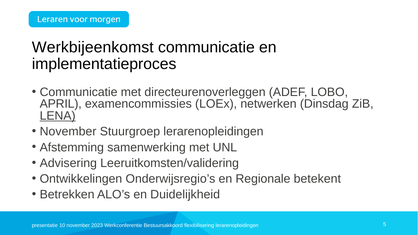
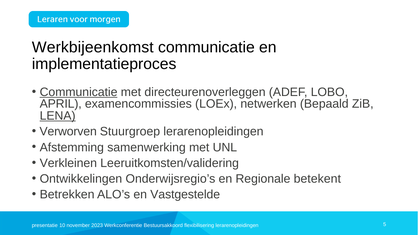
Communicatie underline: none -> present (79, 92)
Dinsdag: Dinsdag -> Bepaald (324, 104)
November: November -> Verworven (68, 132)
Advisering: Advisering -> Verkleinen (68, 163)
Duidelijkheid: Duidelijkheid -> Vastgestelde (185, 195)
